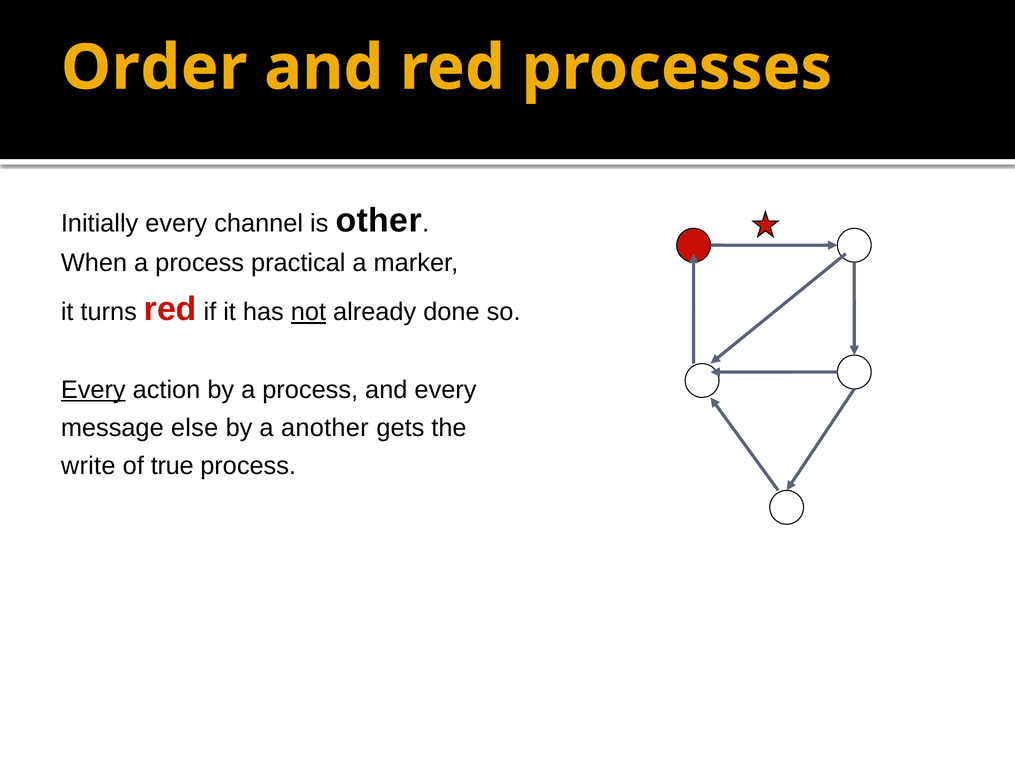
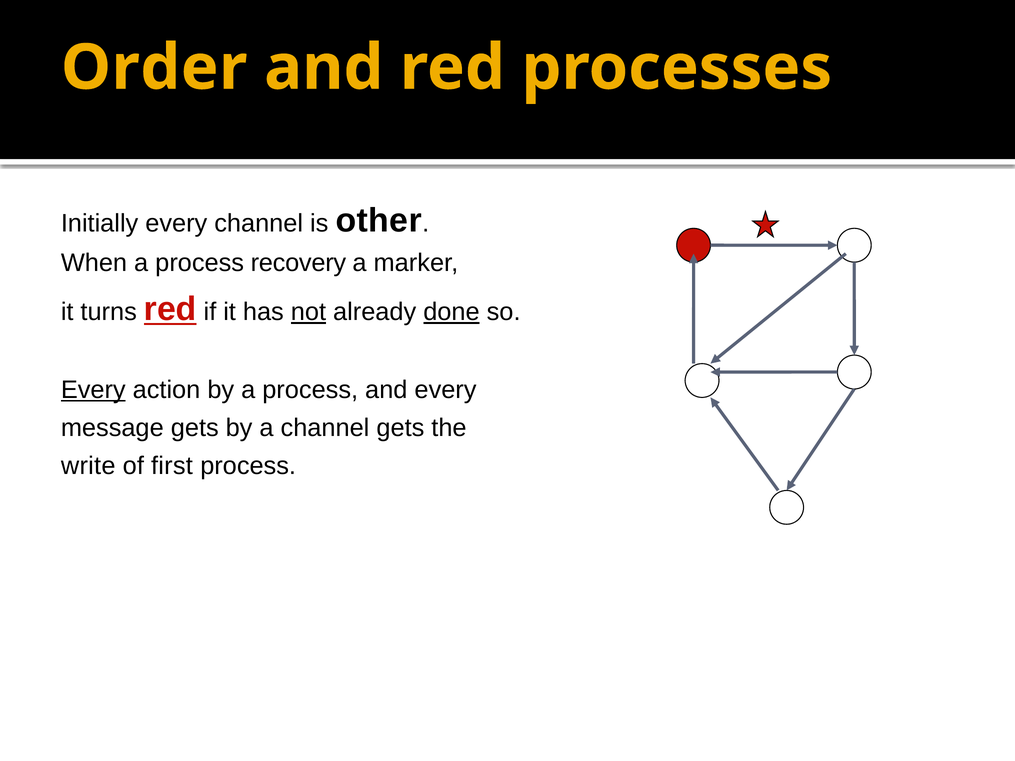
practical: practical -> recovery (298, 263)
red underline: none -> present (170, 309)
done underline: none -> present (451, 312)
message else: else -> gets (195, 428)
a another: another -> channel (325, 428)
true: true -> first (172, 466)
